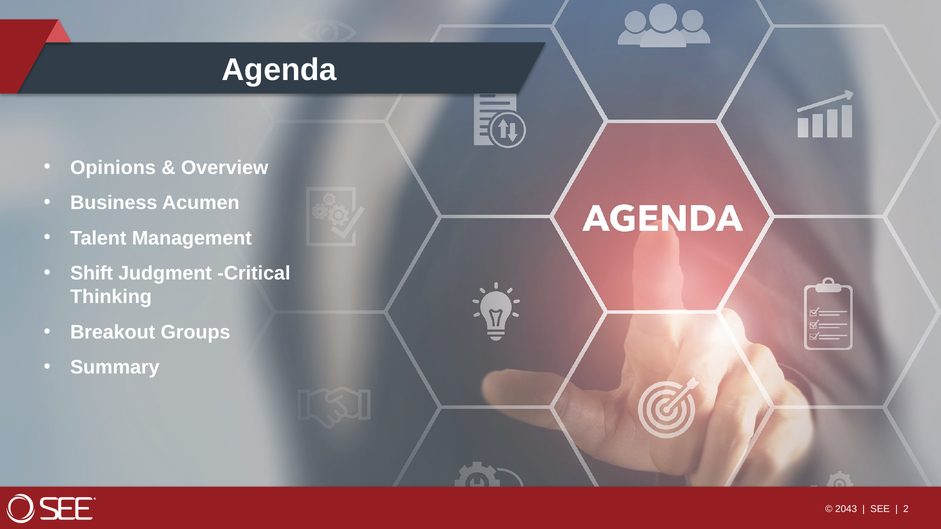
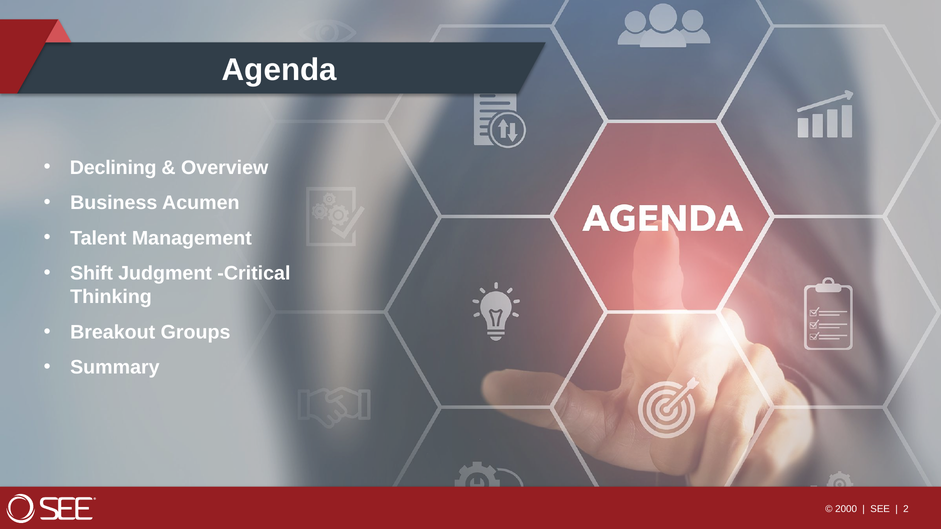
Opinions: Opinions -> Declining (113, 168)
2043: 2043 -> 2000 (846, 510)
